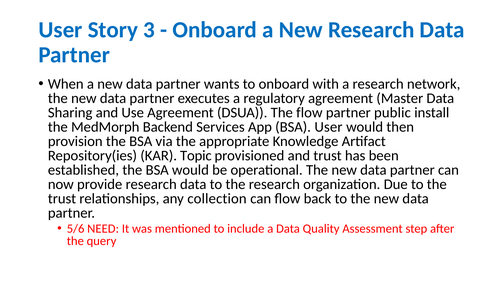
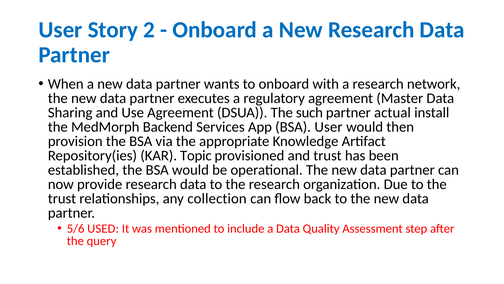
3: 3 -> 2 (149, 30)
The flow: flow -> such (309, 113)
public: public -> actual (392, 113)
NEED: NEED -> USED (103, 228)
